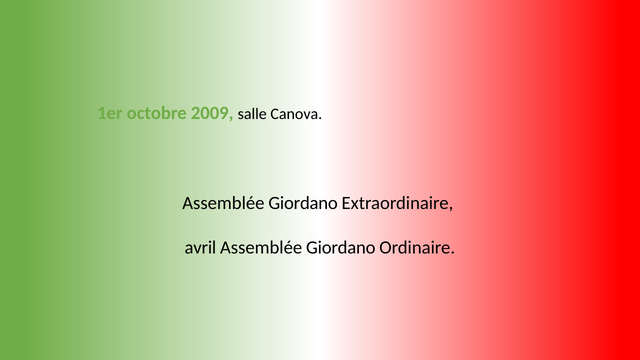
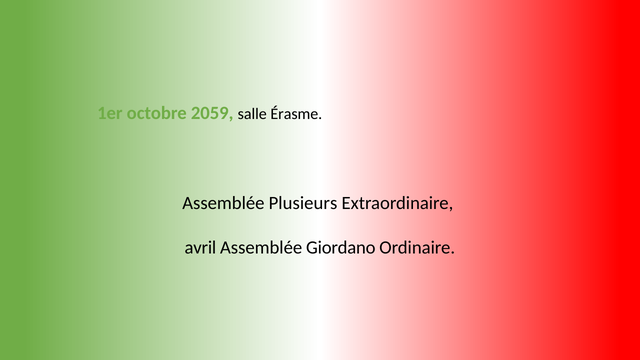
2009: 2009 -> 2059 (212, 113)
Canova: Canova -> Érasme (296, 114)
Giordano: Giordano -> Plusieurs (303, 203)
